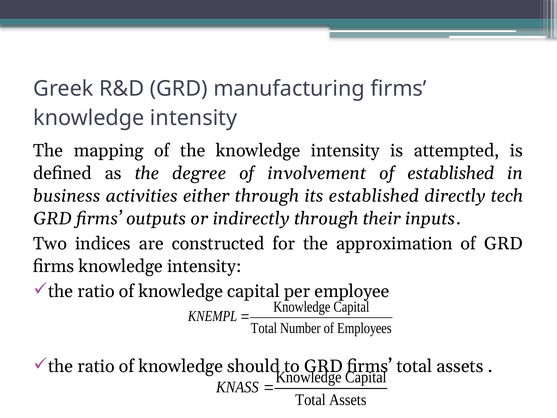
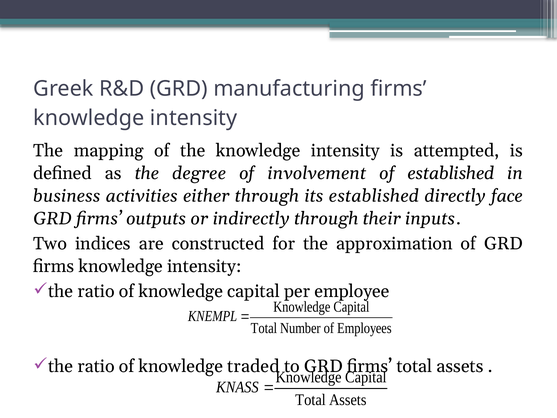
tech: tech -> face (507, 196)
should: should -> traded (253, 366)
